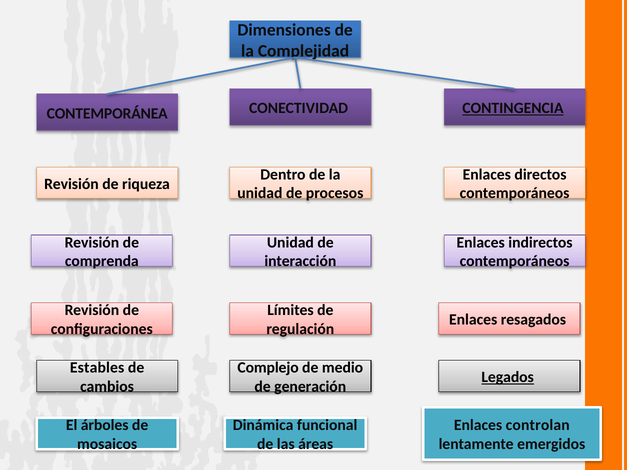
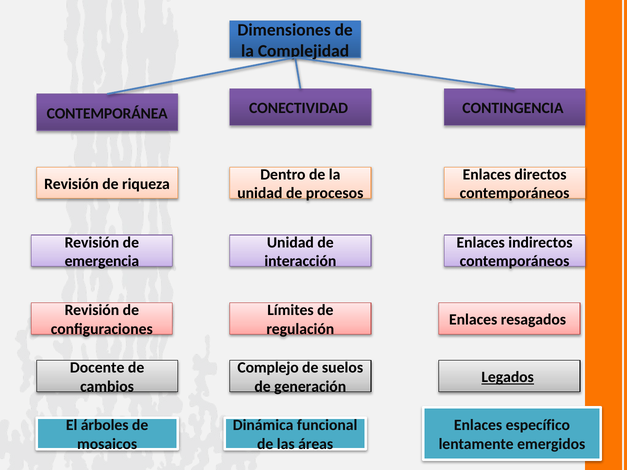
CONTINGENCIA underline: present -> none (513, 108)
comprenda: comprenda -> emergencia (102, 261)
Estables: Estables -> Docente (97, 368)
medio: medio -> suelos (343, 368)
controlan: controlan -> específico (538, 425)
